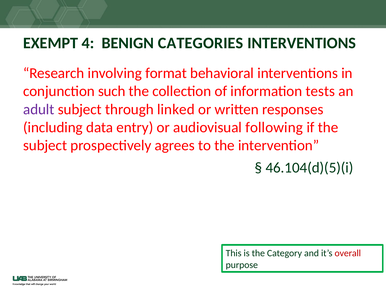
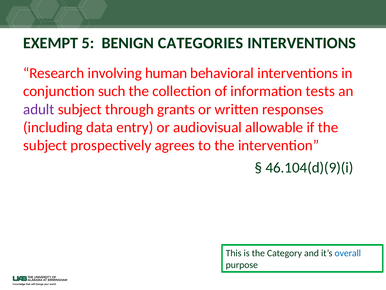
4: 4 -> 5 (88, 43)
format: format -> human (166, 73)
linked: linked -> grants (176, 109)
following: following -> allowable (274, 127)
46.104(d)(5)(i: 46.104(d)(5)(i -> 46.104(d)(9)(i (309, 167)
overall colour: red -> blue (348, 253)
